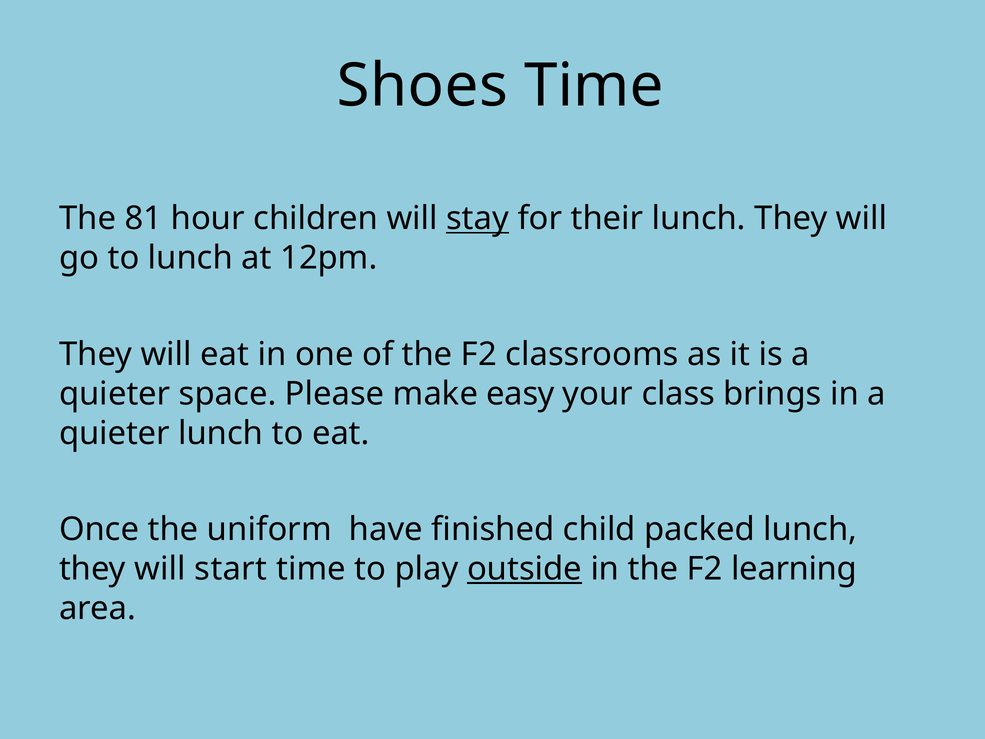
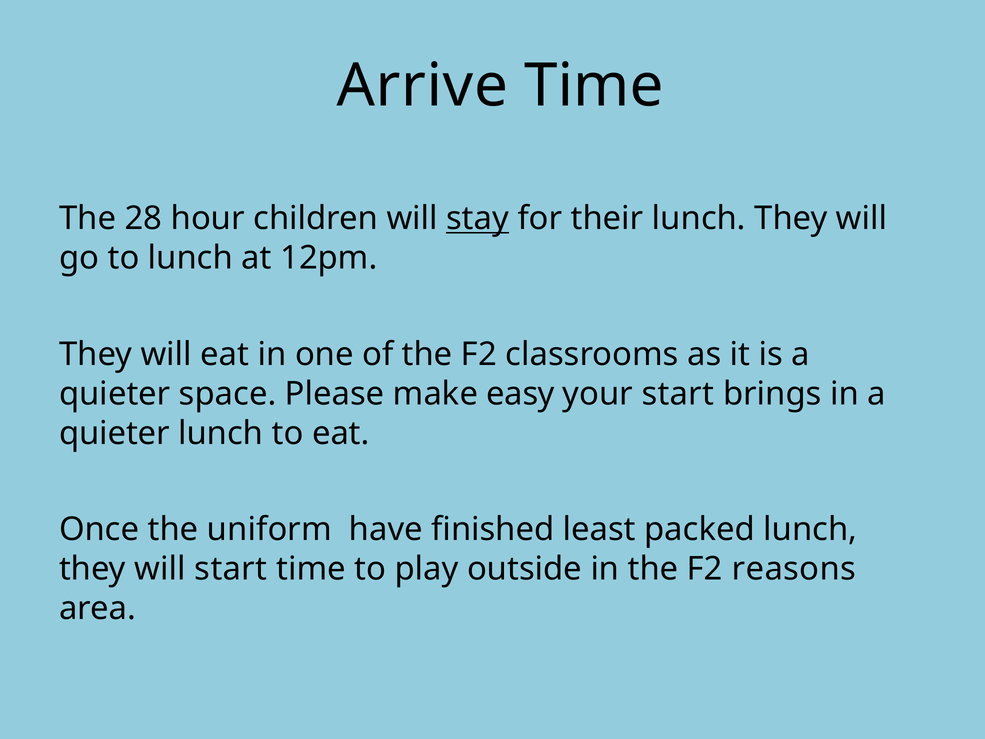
Shoes: Shoes -> Arrive (422, 86)
81: 81 -> 28 (143, 219)
your class: class -> start (678, 394)
child: child -> least (599, 529)
outside underline: present -> none (525, 569)
learning: learning -> reasons (794, 569)
